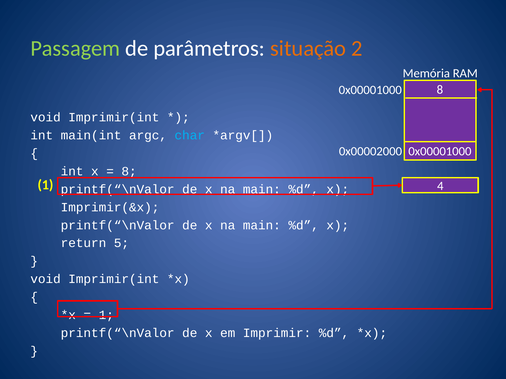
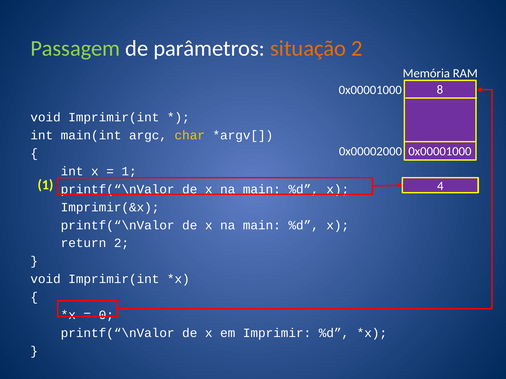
char colour: light blue -> yellow (190, 136)
8: 8 -> 1 (129, 172)
return 5: 5 -> 2 (121, 243)
1: 1 -> 0 (106, 315)
